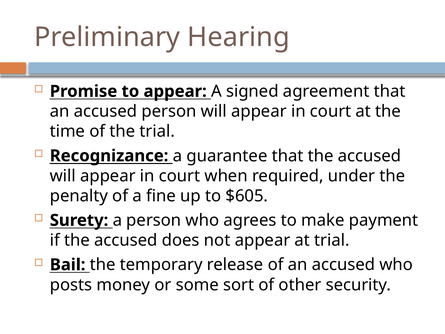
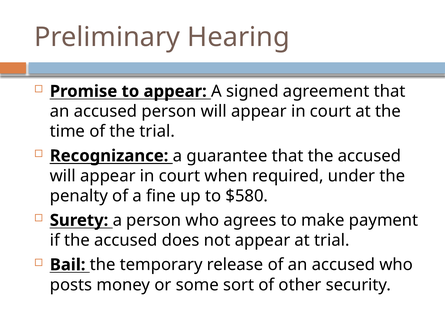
$605: $605 -> $580 (247, 196)
